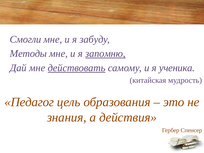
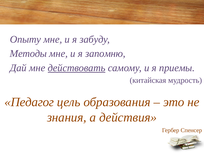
Смогли: Смогли -> Опыту (25, 39)
запомню underline: present -> none (105, 54)
ученика: ученика -> приемы (177, 68)
